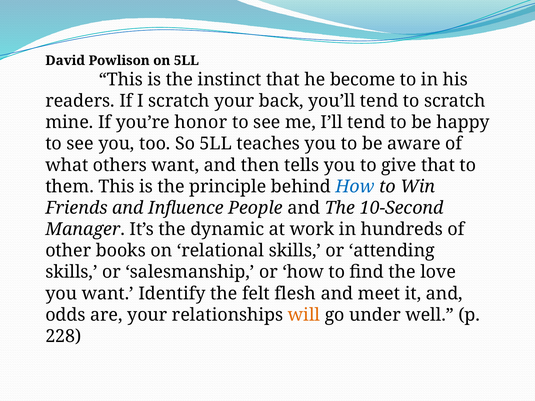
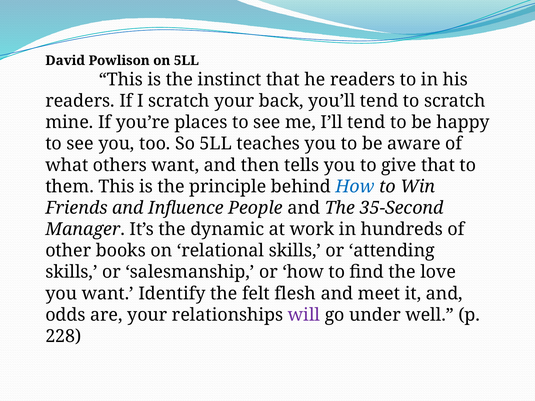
he become: become -> readers (363, 80)
honor: honor -> places (201, 122)
10-Second: 10-Second -> 35-Second (402, 208)
will colour: orange -> purple (304, 315)
